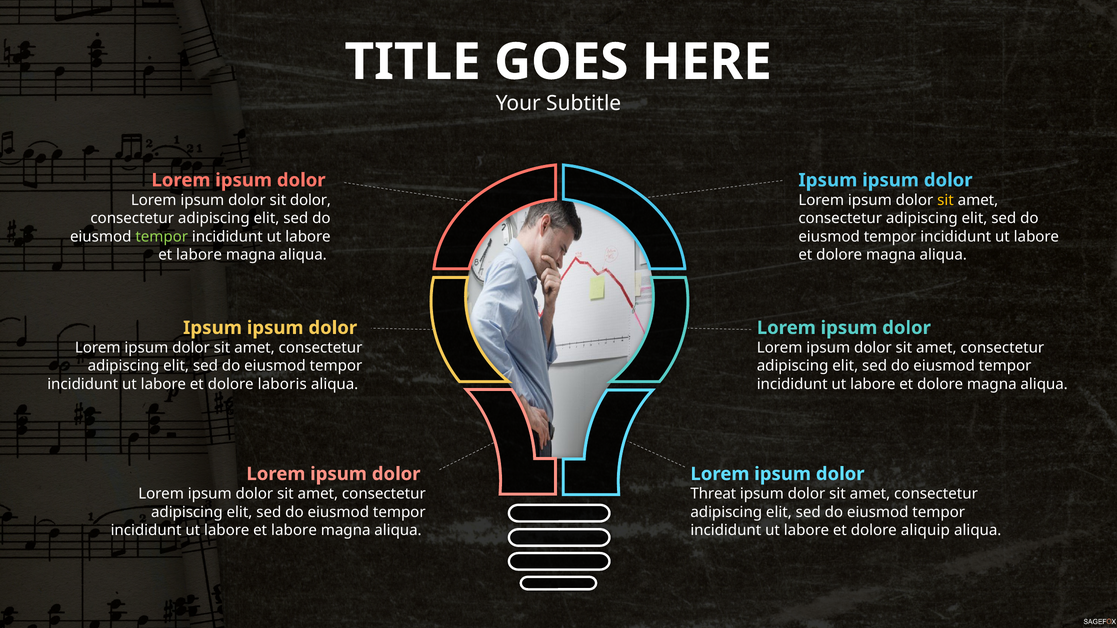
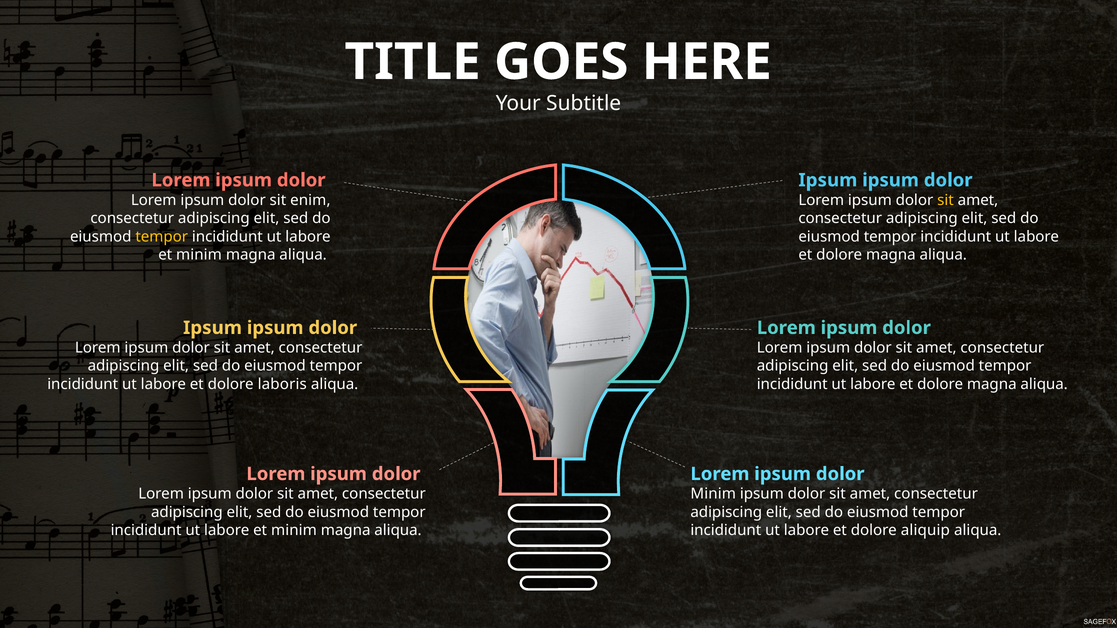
sit dolor: dolor -> enim (310, 200)
tempor colour: light green -> yellow (162, 237)
labore: labore -> minim (199, 255)
Threat: Threat -> Minim (713, 494)
labore: labore -> minim (294, 531)
